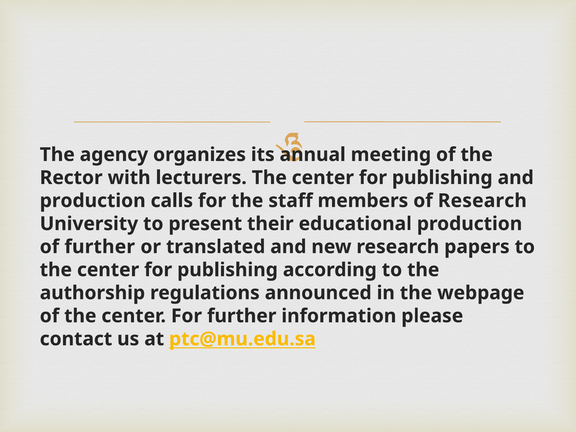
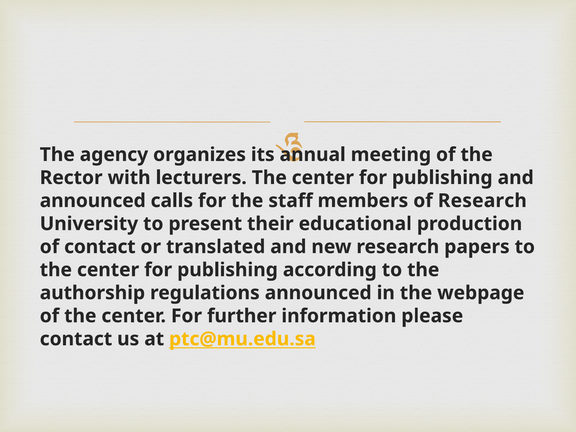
production: production -> announced (93, 201)
of further: further -> contact (100, 247)
